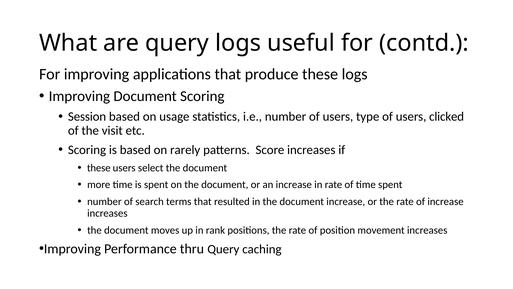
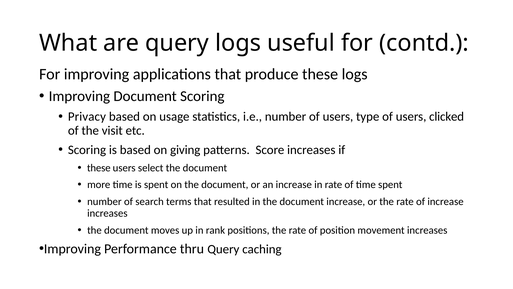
Session: Session -> Privacy (87, 117)
rarely: rarely -> giving (185, 150)
